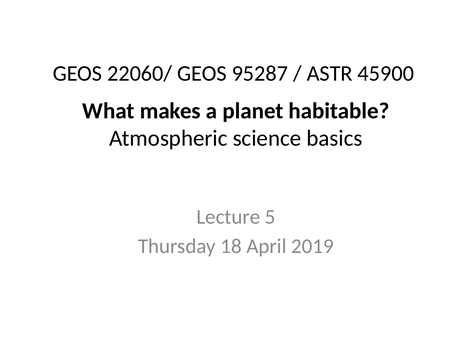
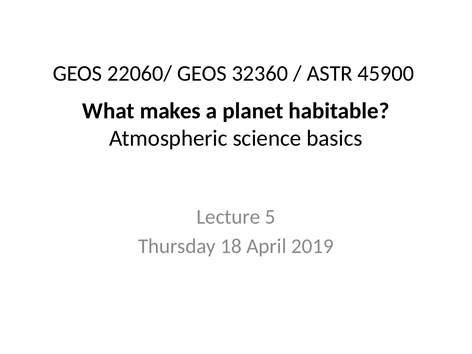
95287: 95287 -> 32360 (260, 74)
